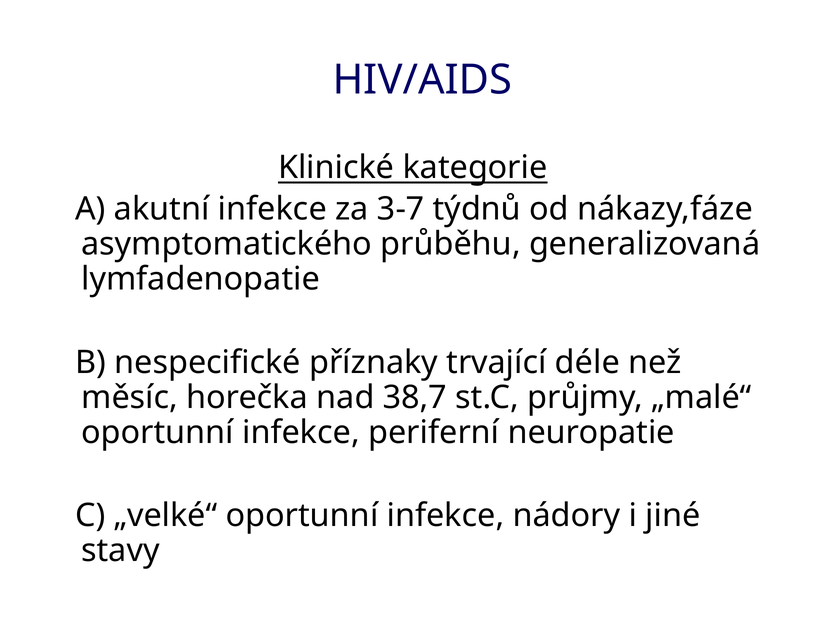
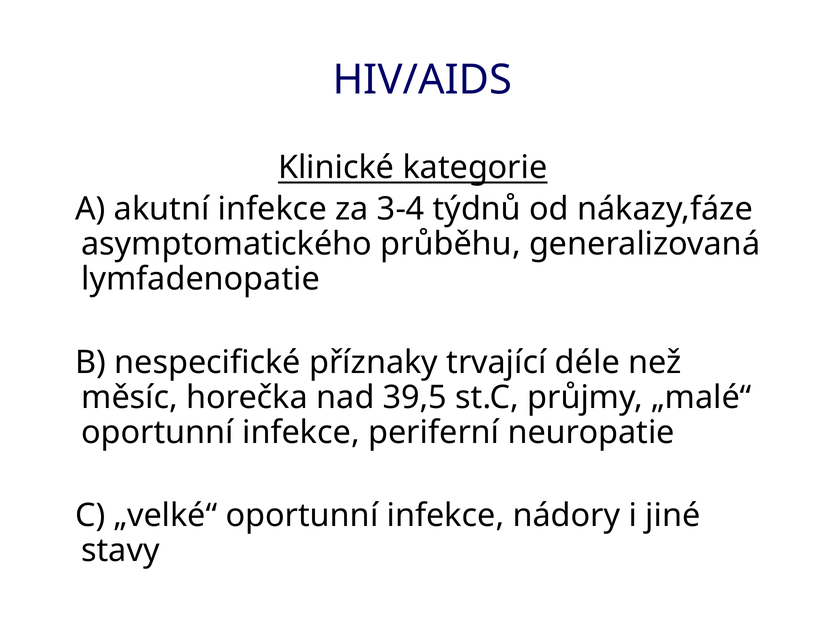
3-7: 3-7 -> 3-4 (401, 209)
38,7: 38,7 -> 39,5 (415, 397)
